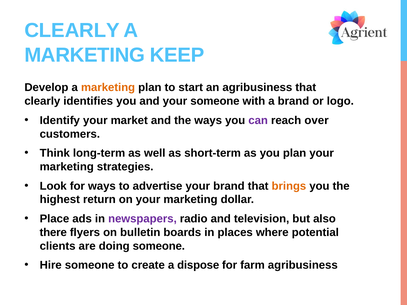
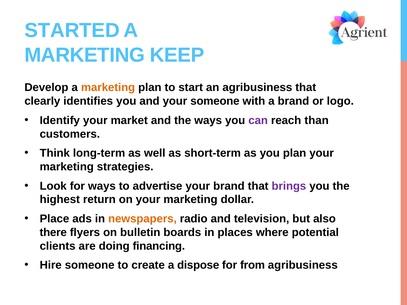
CLEARLY: CLEARLY -> STARTED (72, 31)
over: over -> than (317, 120)
brings colour: orange -> purple (289, 186)
newspapers colour: purple -> orange (142, 219)
doing someone: someone -> financing (159, 246)
farm: farm -> from (253, 265)
